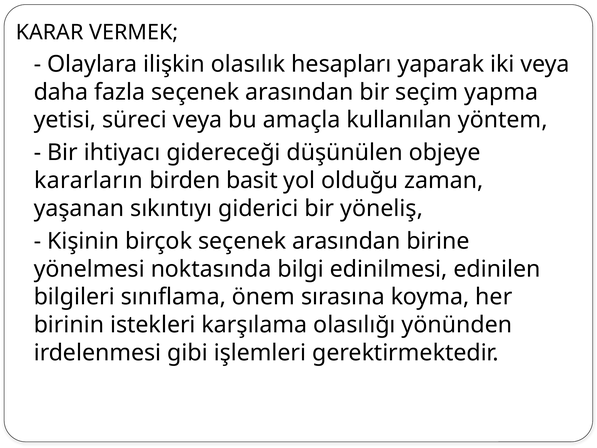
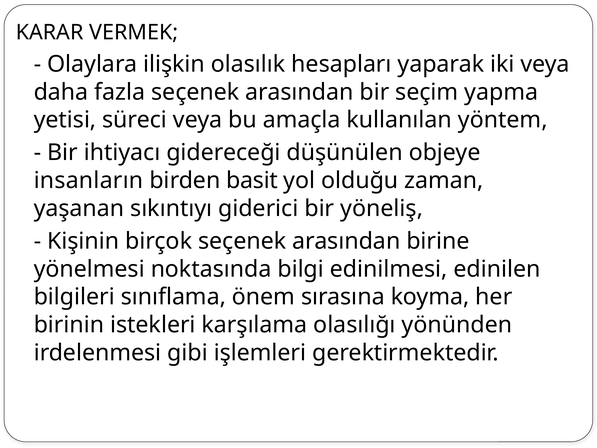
kararların: kararların -> insanların (88, 180)
